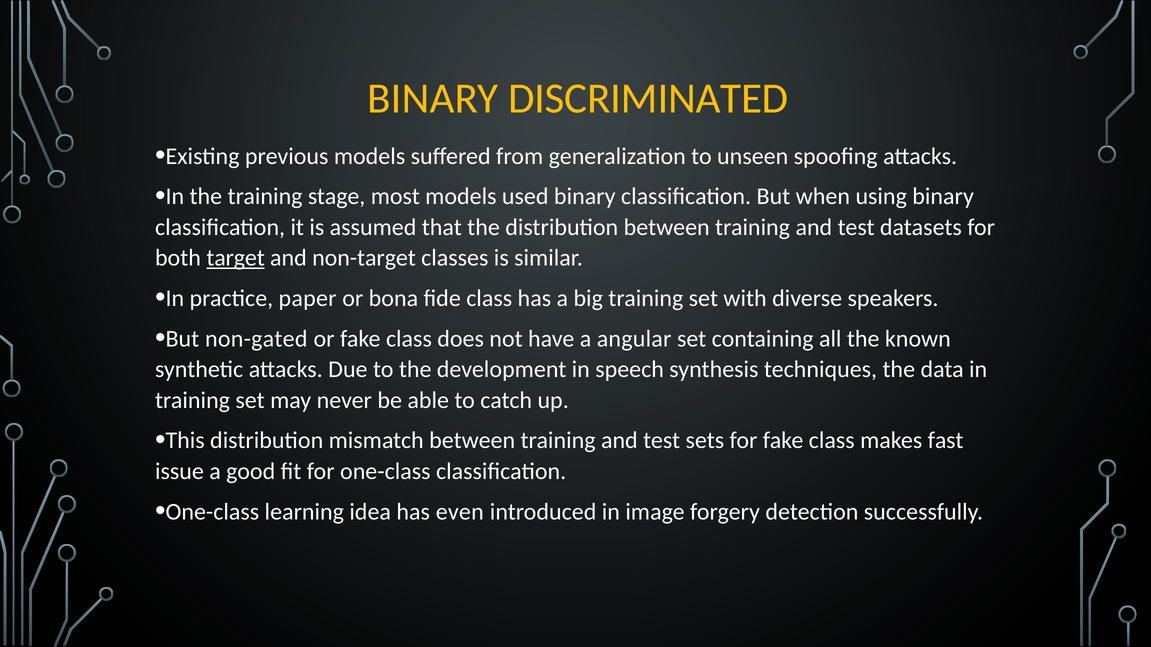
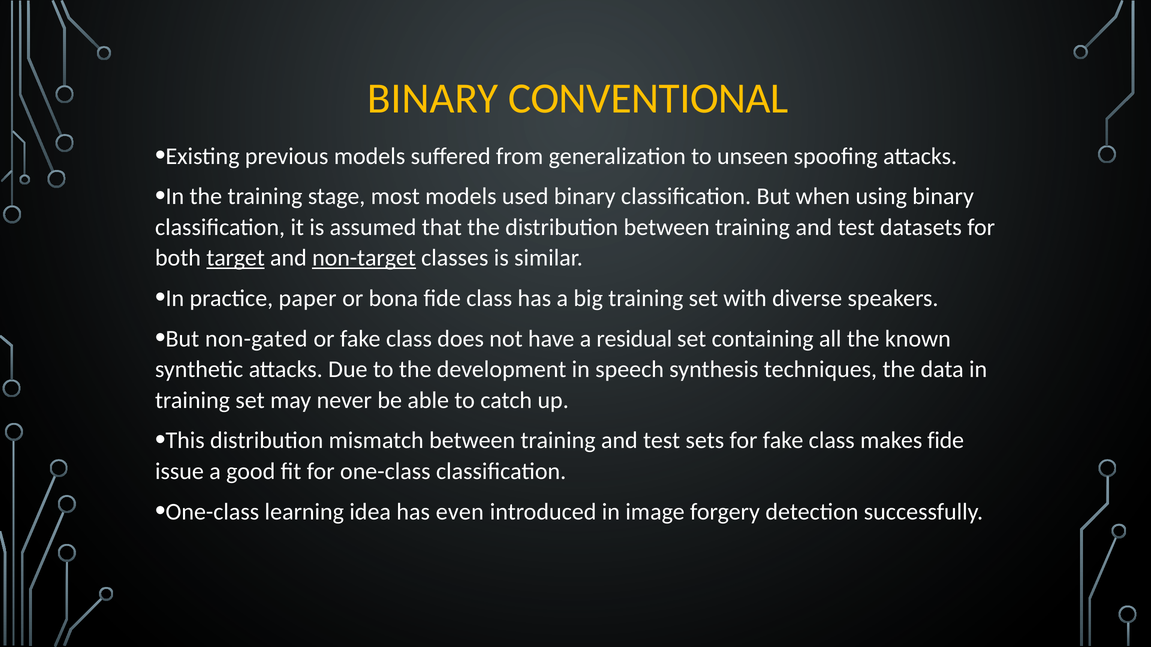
DISCRIMINATED: DISCRIMINATED -> CONVENTIONAL (648, 99)
non-target underline: none -> present (364, 258)
angular: angular -> residual (634, 339)
makes fast: fast -> fide (946, 441)
